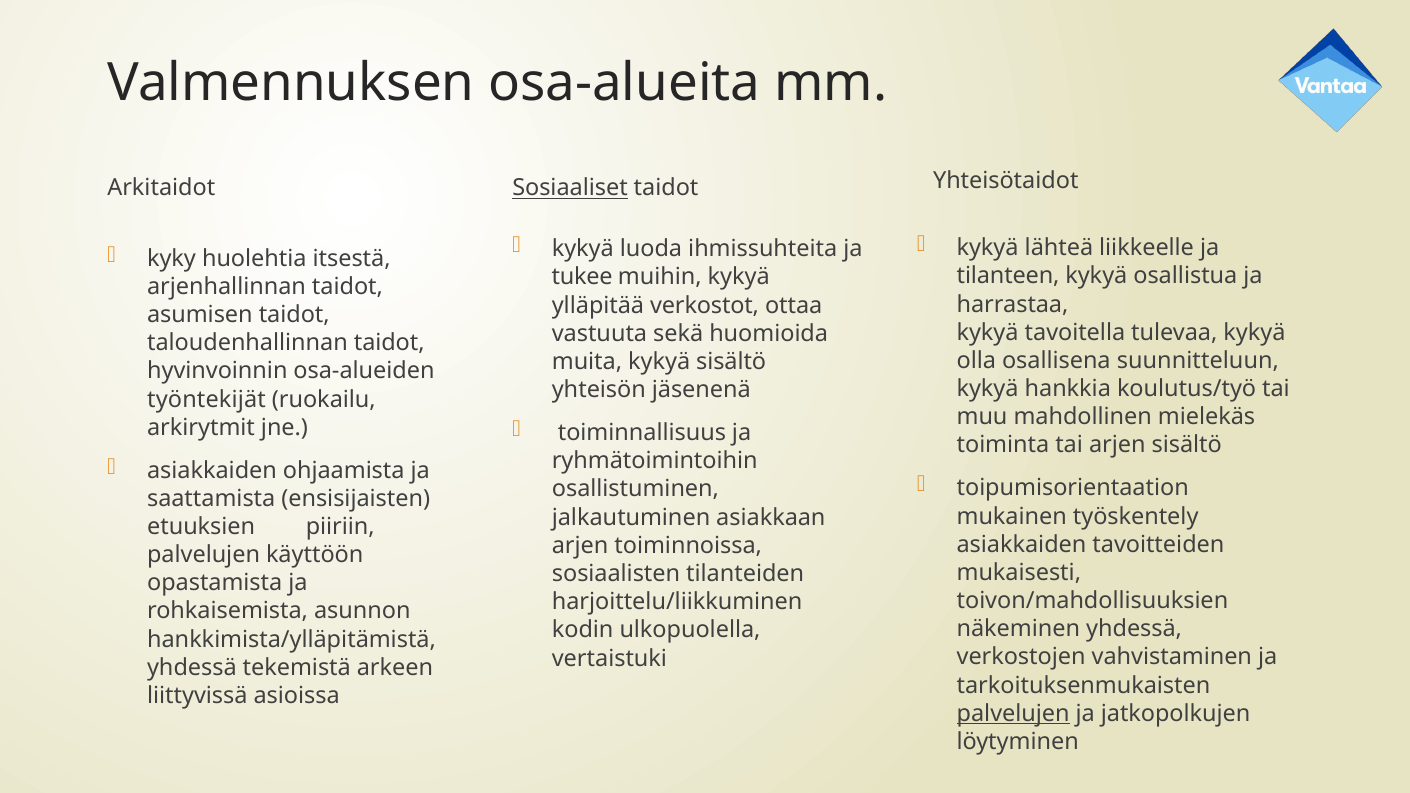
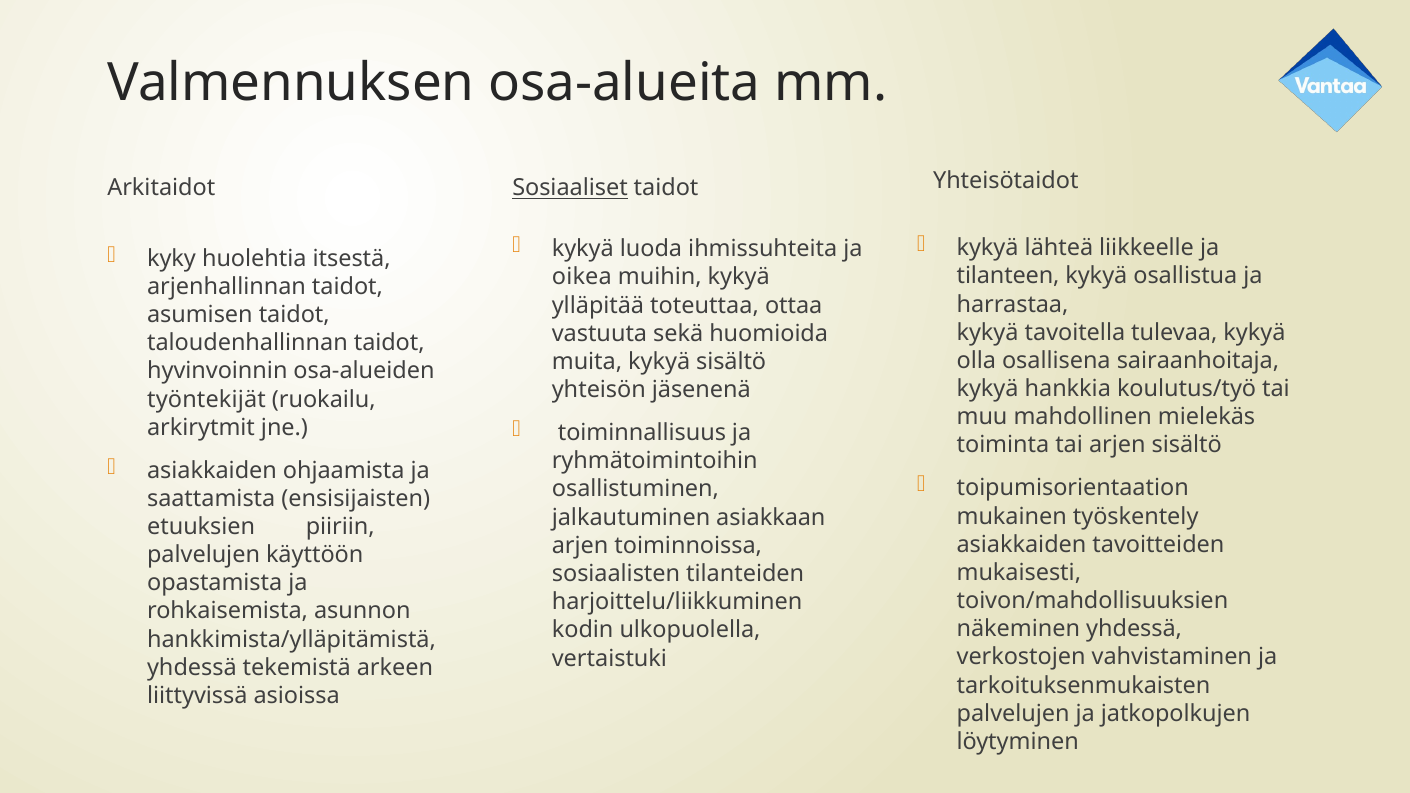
tukee: tukee -> oikea (582, 277)
verkostot: verkostot -> toteuttaa (704, 305)
suunnitteluun: suunnitteluun -> sairaanhoitaja (1198, 361)
palvelujen underline: present -> none (1013, 714)
